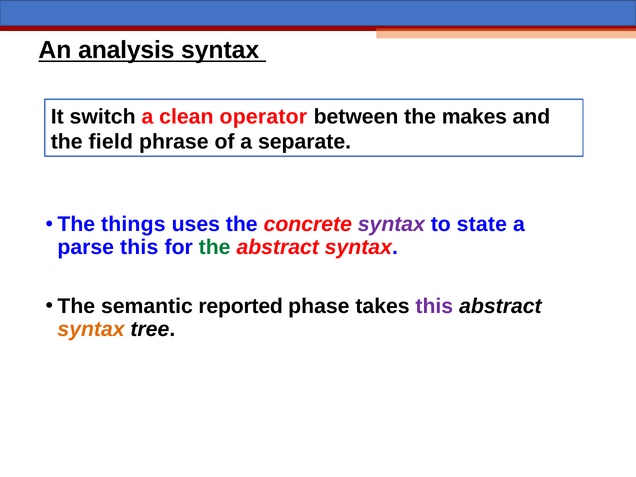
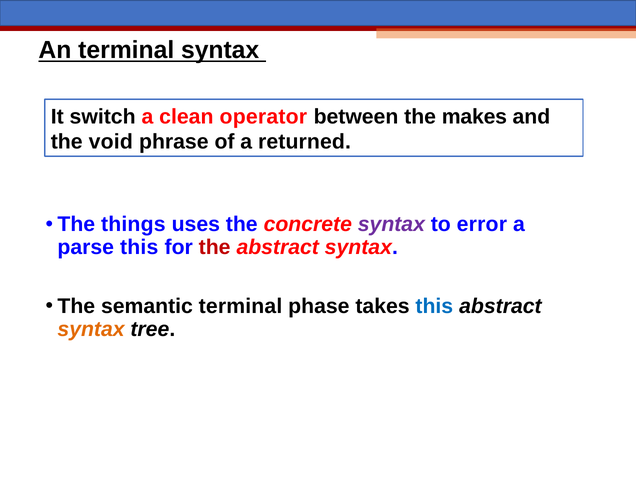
An analysis: analysis -> terminal (126, 50)
field: field -> void (111, 142)
separate: separate -> returned (304, 142)
state: state -> error (482, 224)
the colour: green -> red (215, 247)
semantic reported: reported -> terminal (240, 306)
this colour: purple -> blue (434, 306)
